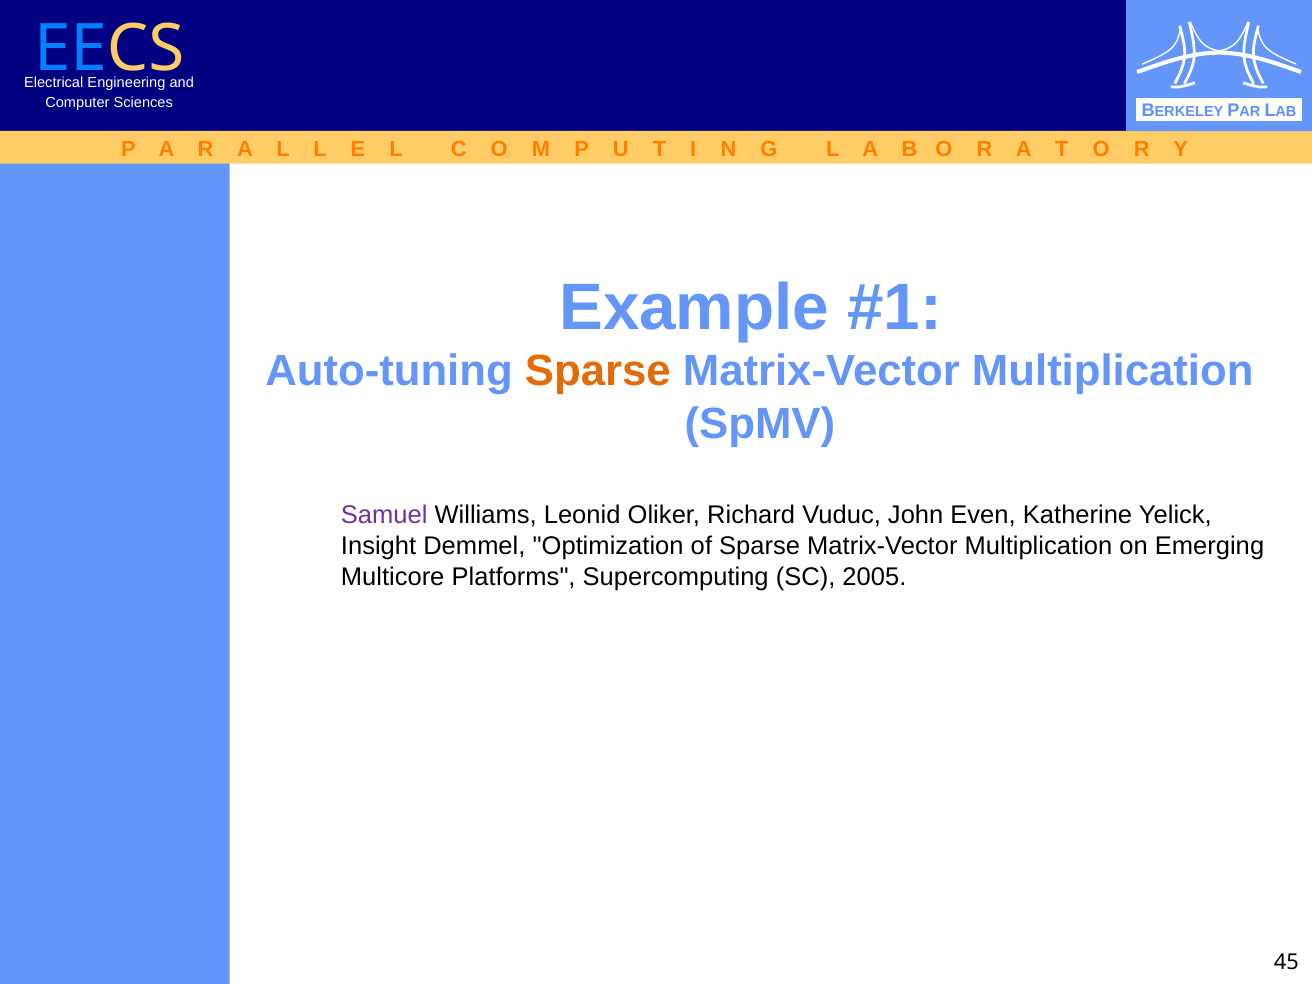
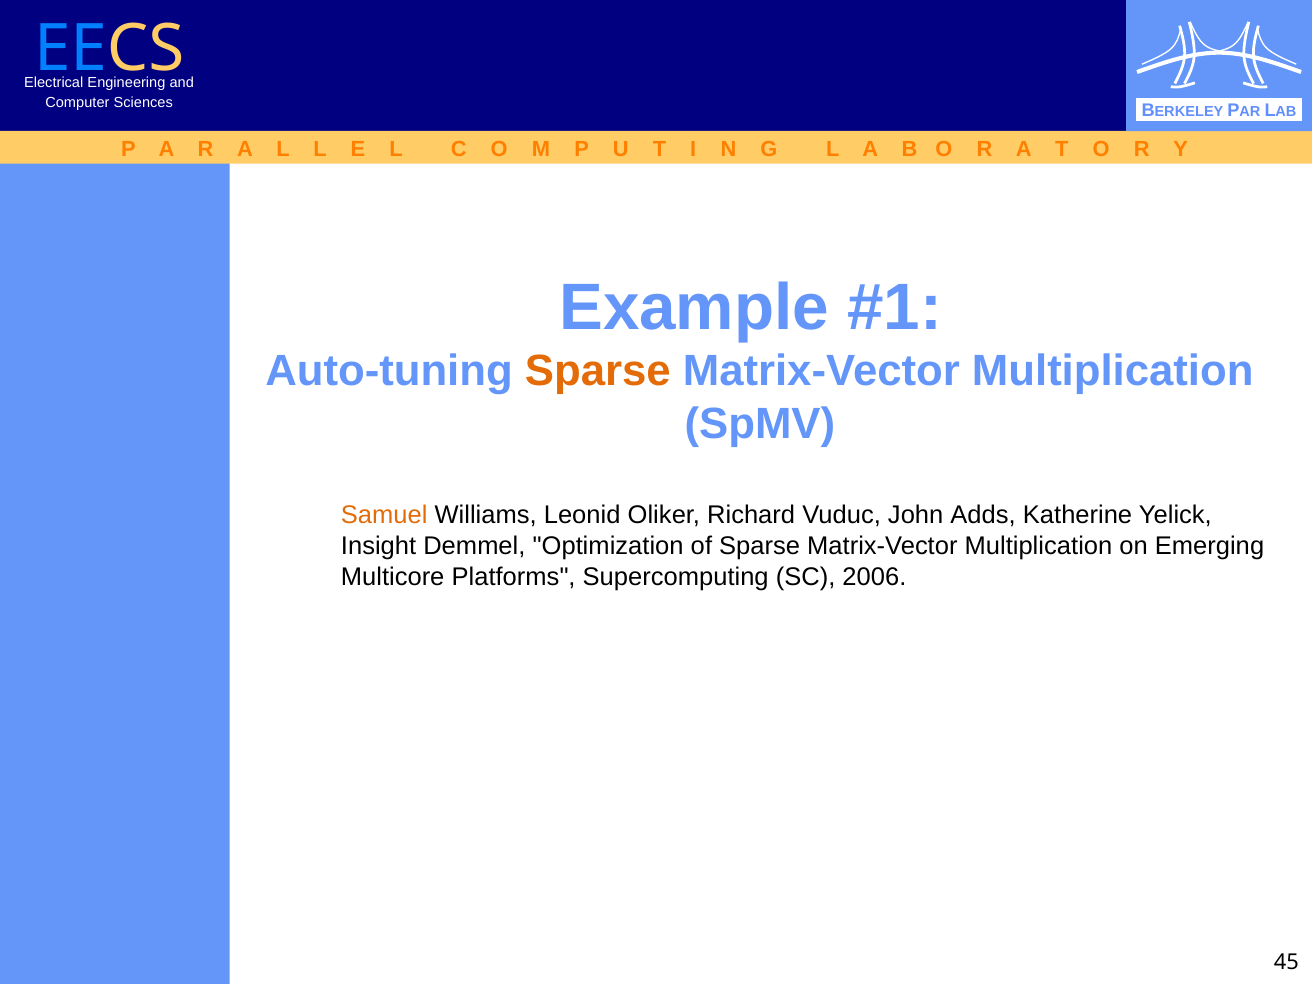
Samuel colour: purple -> orange (384, 515)
Even: Even -> Adds (983, 515)
2005: 2005 -> 2006 (874, 577)
